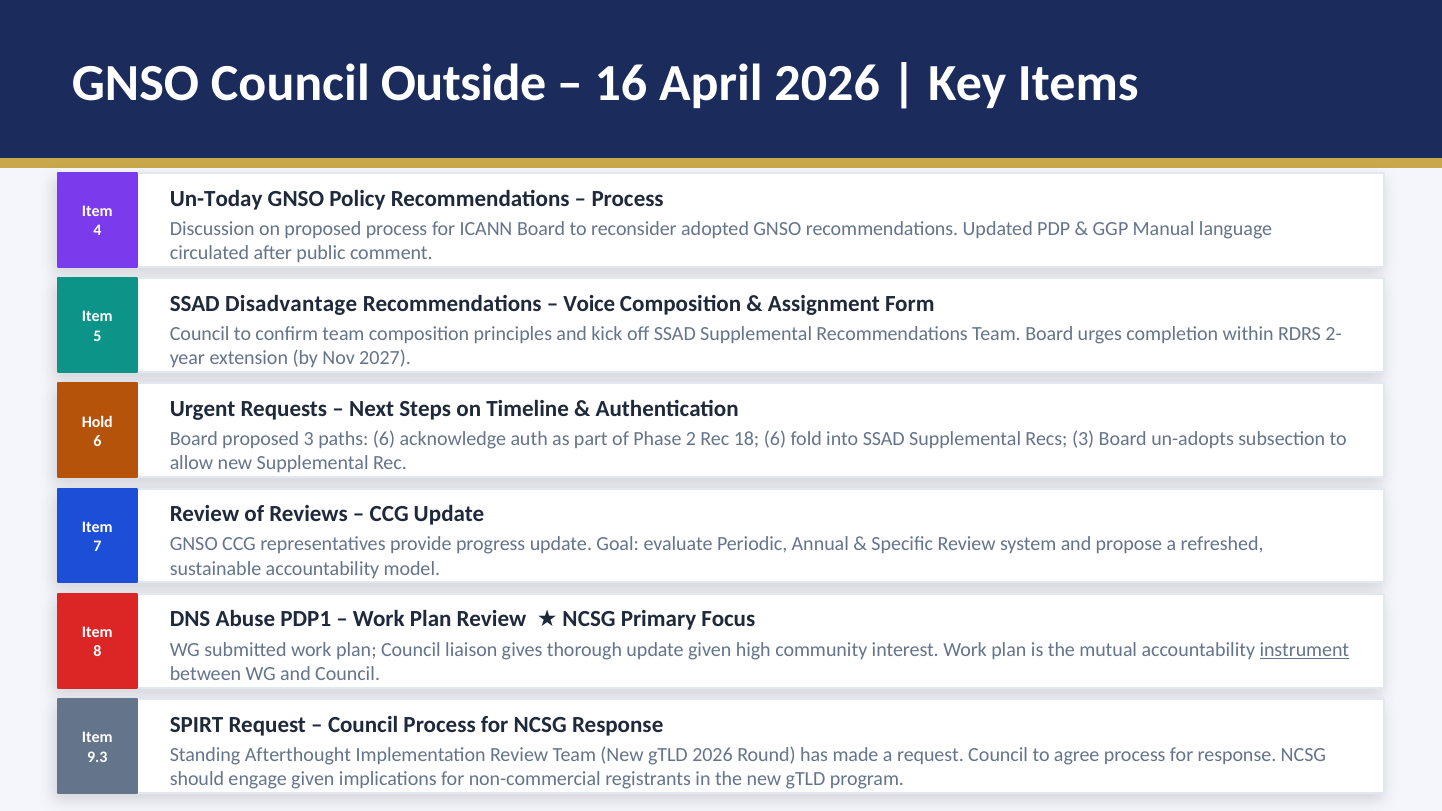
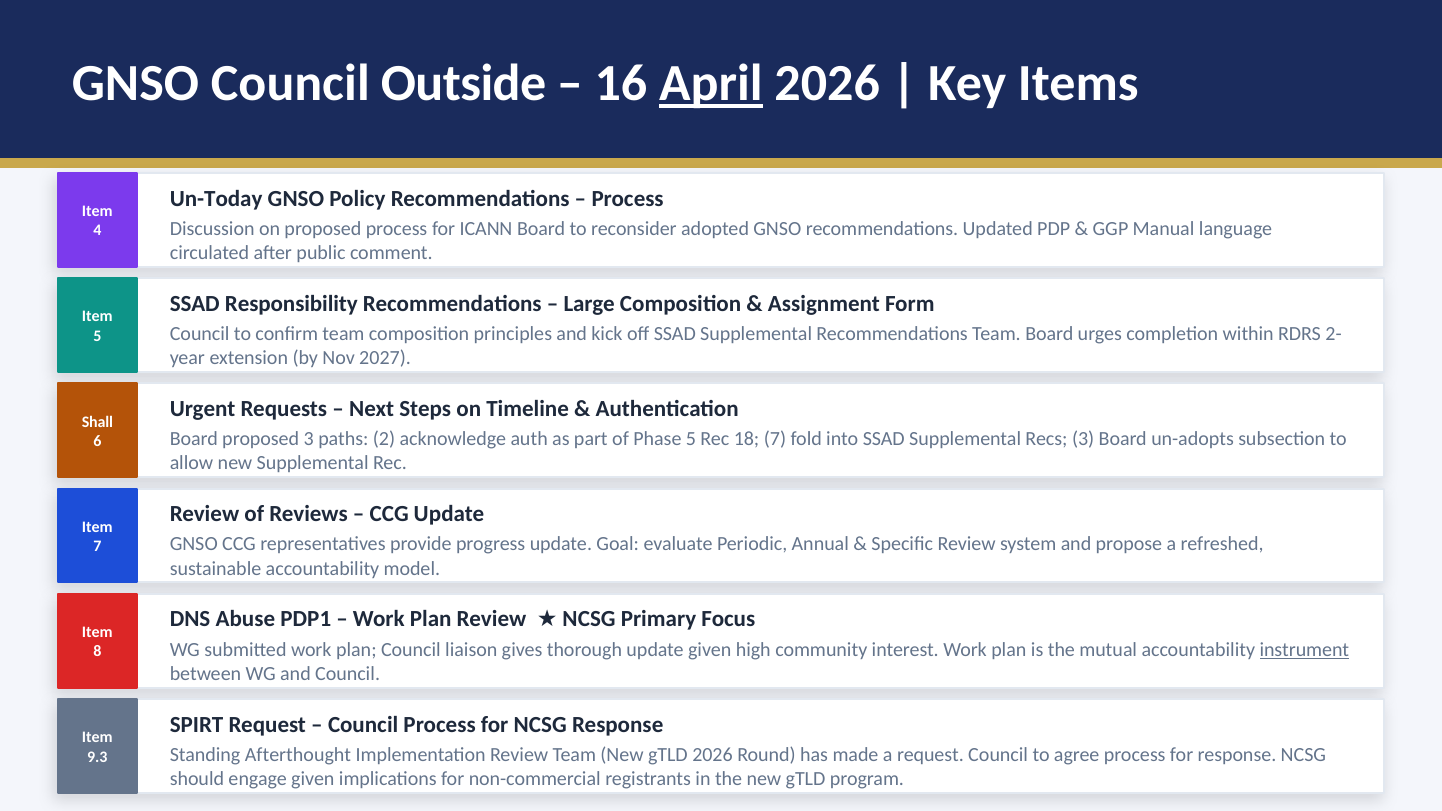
April underline: none -> present (711, 84)
Disadvantage: Disadvantage -> Responsibility (291, 304)
Voice: Voice -> Large (589, 304)
Hold: Hold -> Shall (97, 422)
paths 6: 6 -> 2 (384, 439)
Phase 2: 2 -> 5 (691, 439)
18 6: 6 -> 7 (775, 439)
